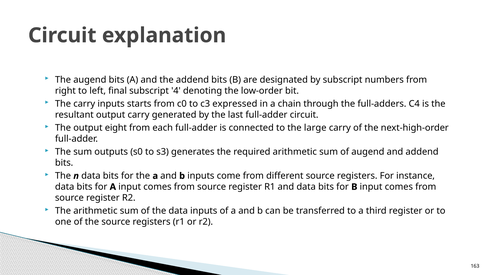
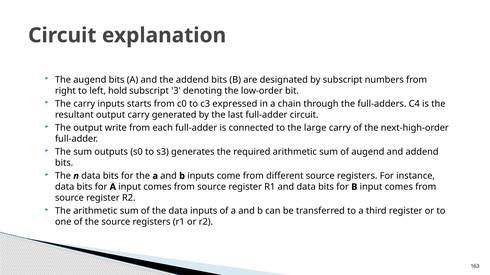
final: final -> hold (118, 91)
4: 4 -> 3 (176, 91)
eight: eight -> write (116, 128)
